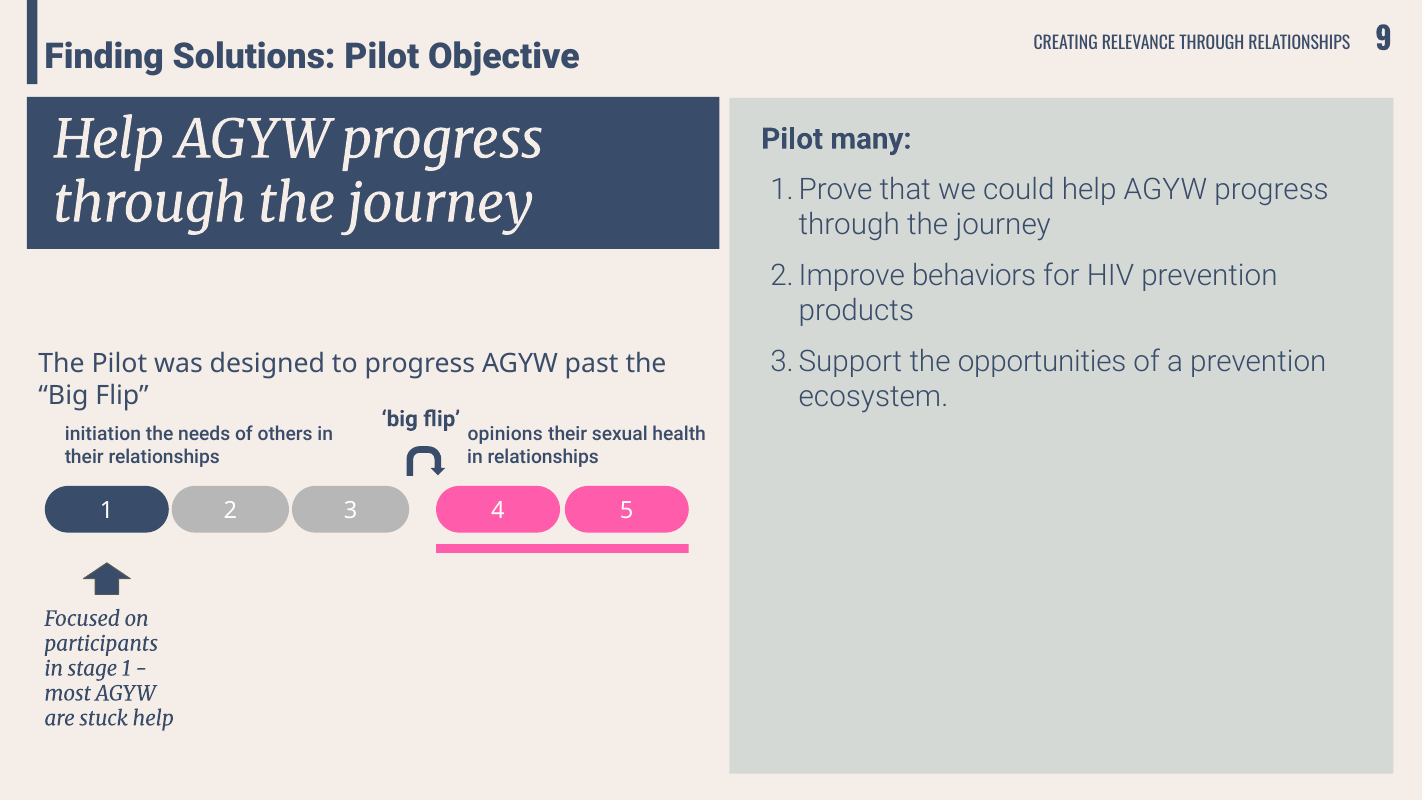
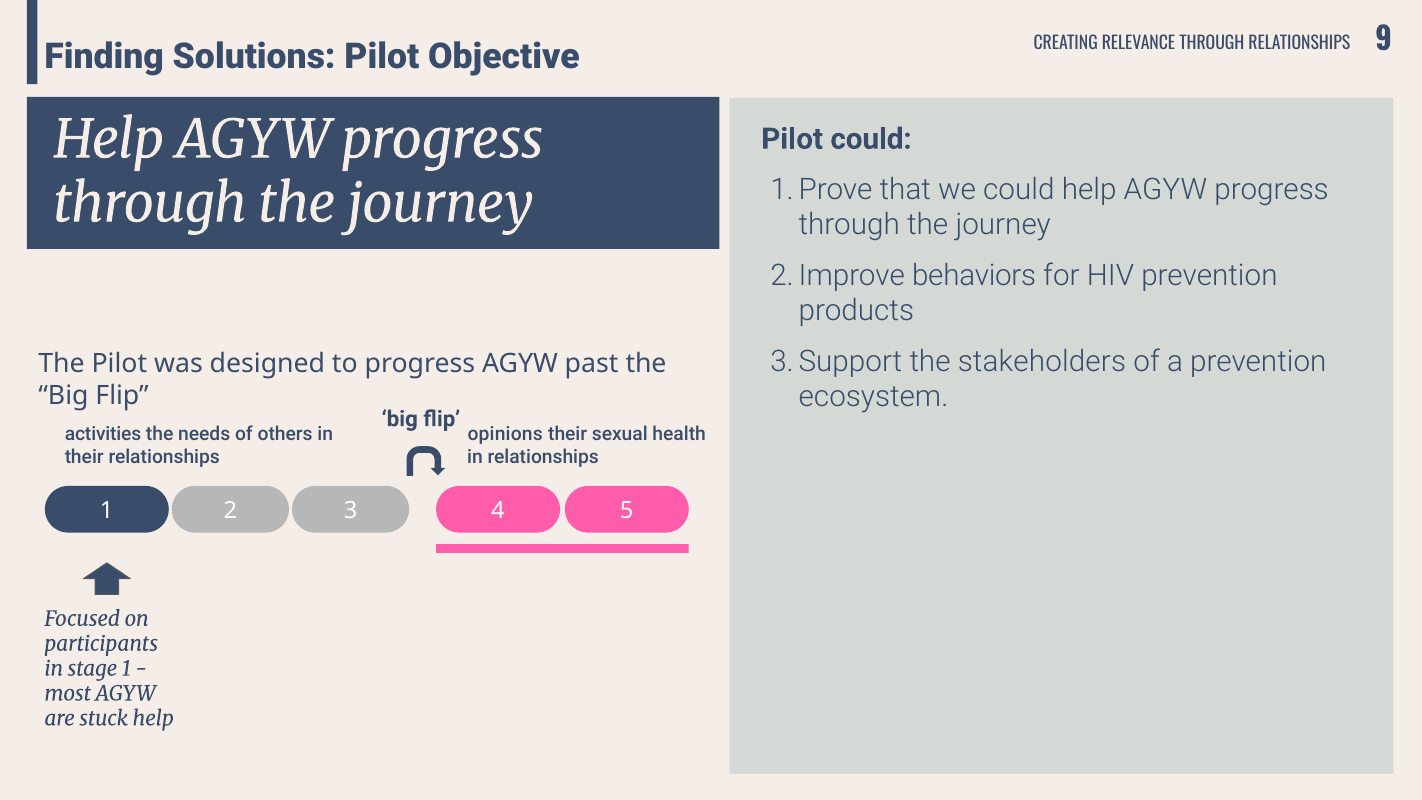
Pilot many: many -> could (871, 139)
opportunities: opportunities -> stakeholders (1042, 361)
initiation: initiation -> activities (103, 434)
